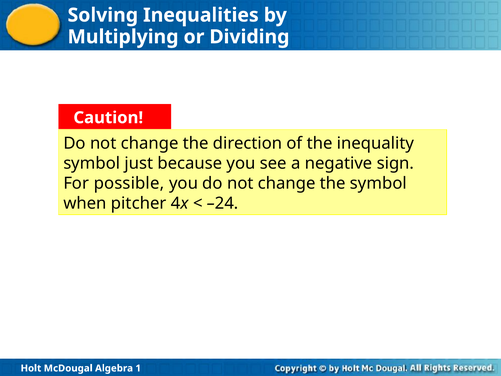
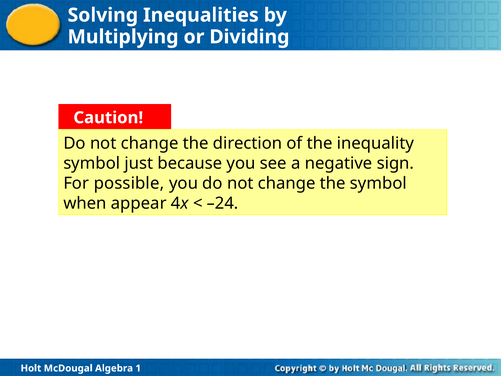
pitcher: pitcher -> appear (139, 203)
